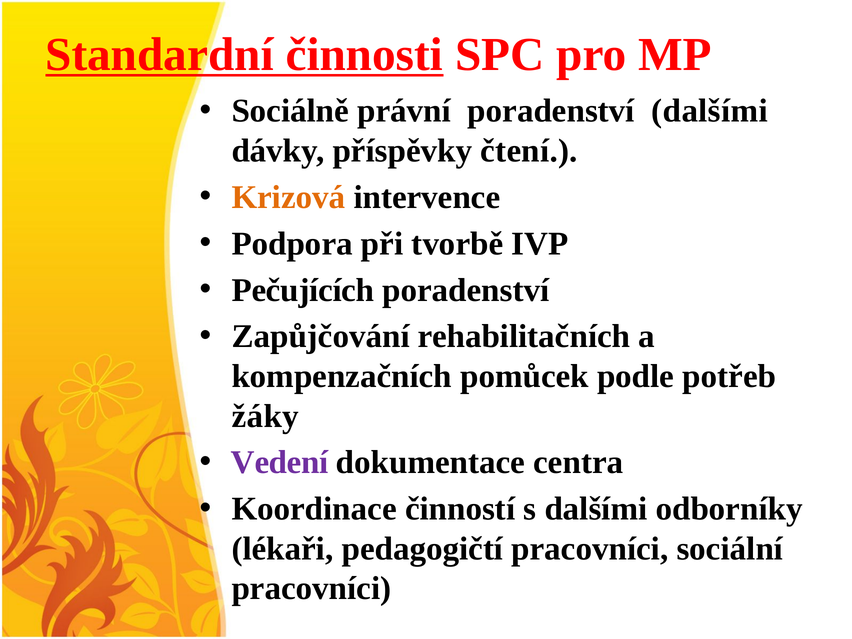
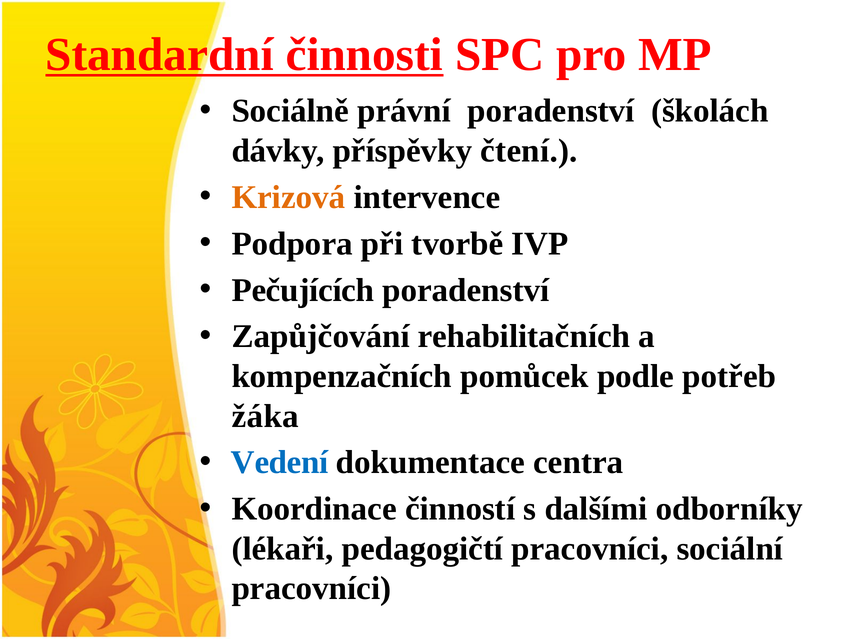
poradenství dalšími: dalšími -> školách (710, 111)
žáky: žáky -> žáka (265, 416)
Vedení colour: purple -> blue (280, 463)
